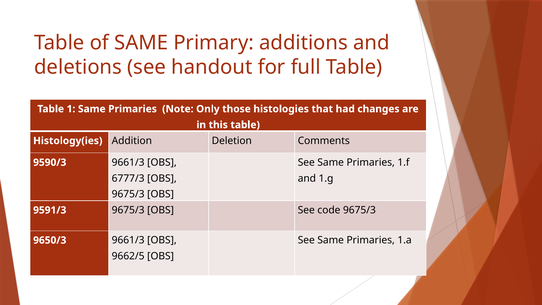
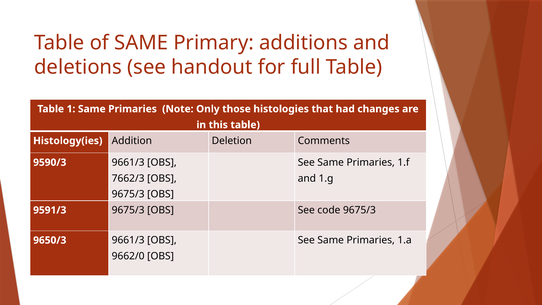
6777/3: 6777/3 -> 7662/3 (128, 178)
9662/5: 9662/5 -> 9662/0 (128, 256)
